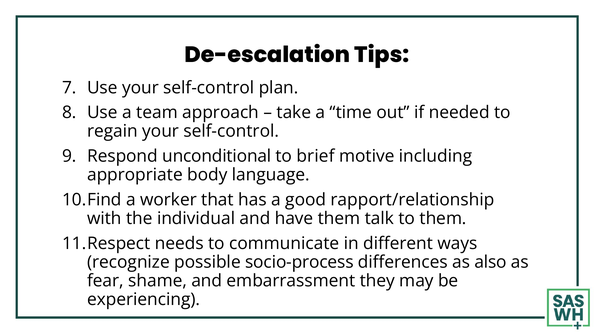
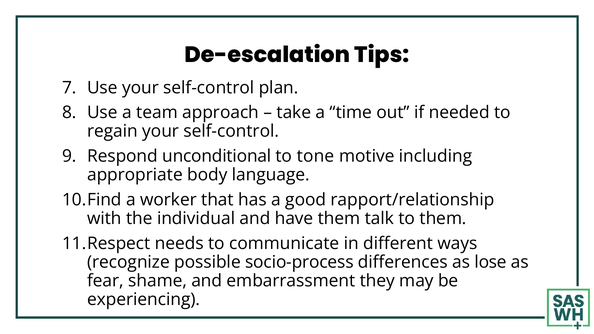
brief: brief -> tone (316, 156)
also: also -> lose (491, 262)
